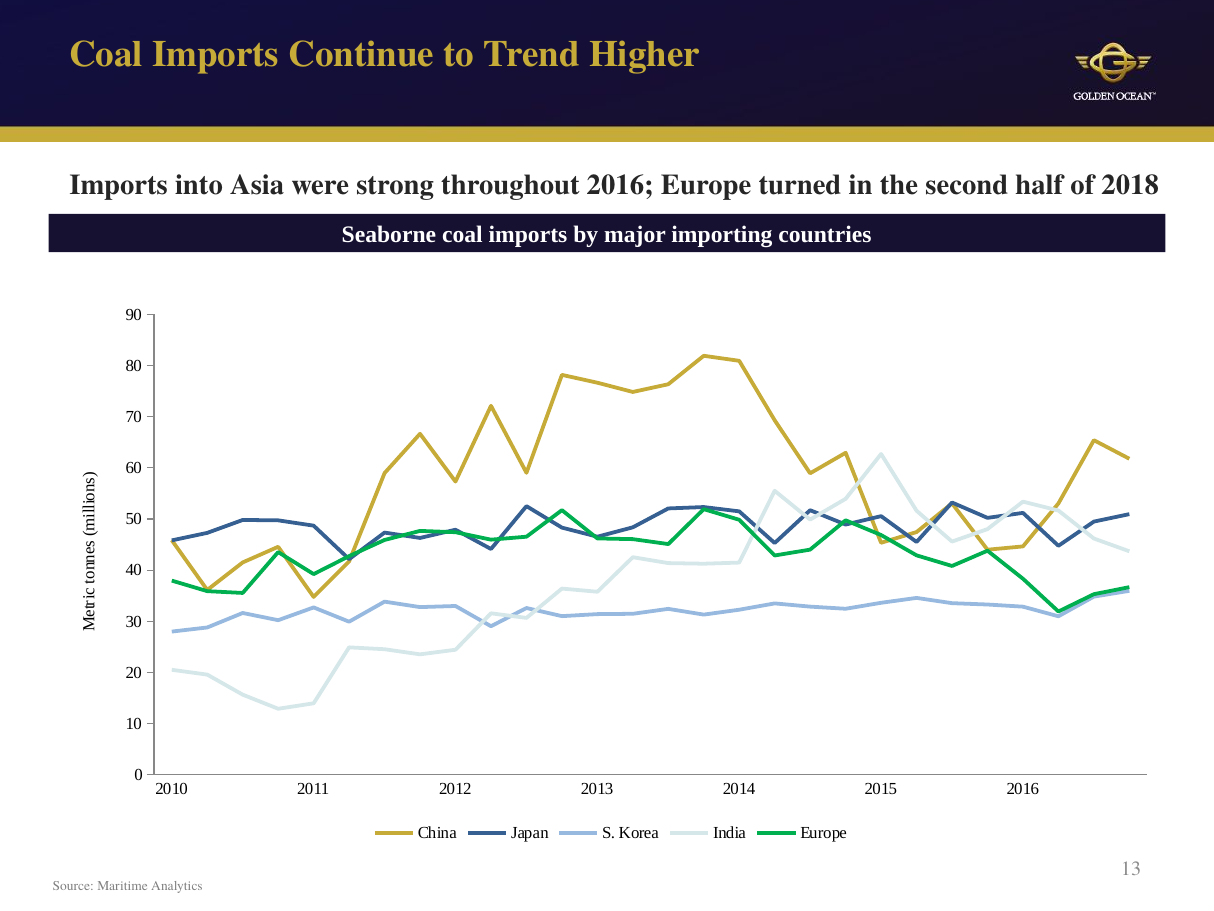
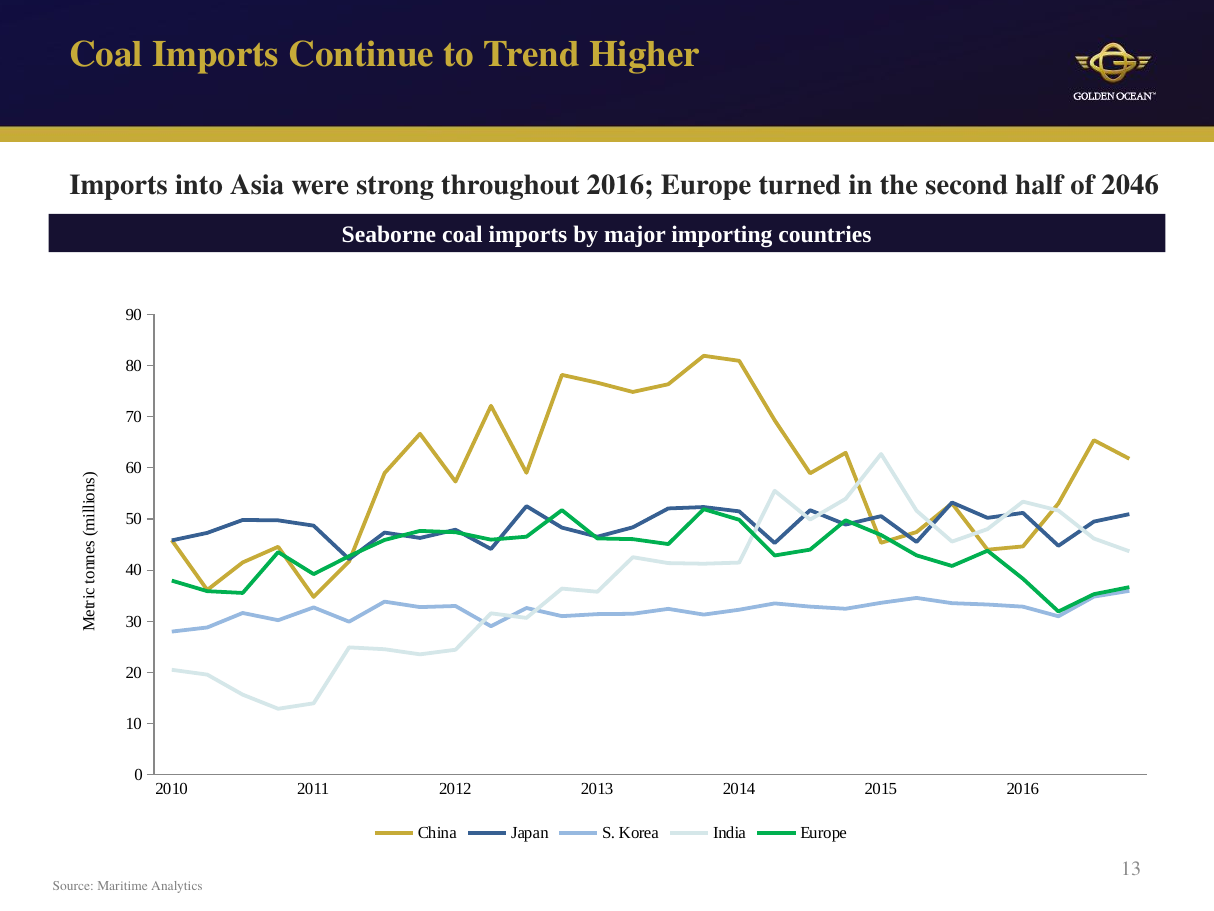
2018: 2018 -> 2046 (1130, 185)
